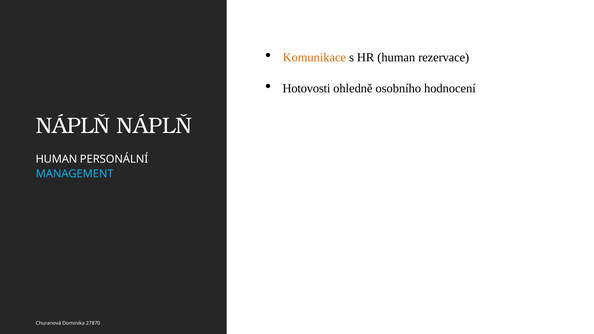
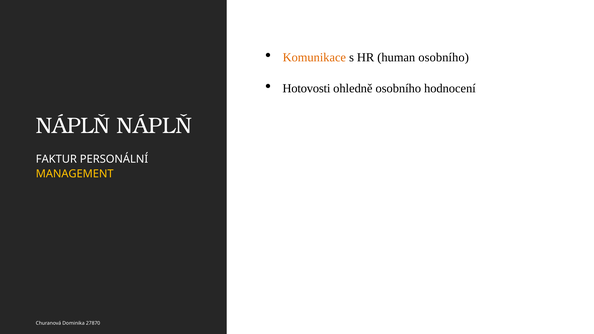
human rezervace: rezervace -> osobního (444, 58)
HUMAN: HUMAN -> FAKTUR (56, 159)
MANAGEMENT colour: light blue -> yellow (75, 174)
